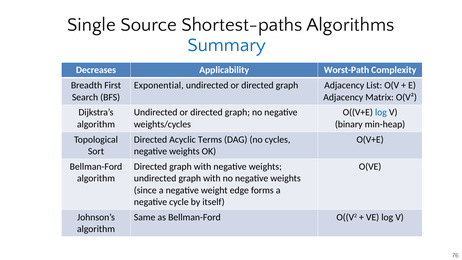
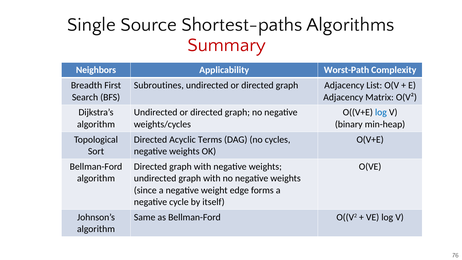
Summary colour: blue -> red (227, 45)
Decreases: Decreases -> Neighbors (96, 70)
Exponential: Exponential -> Subroutines (159, 85)
